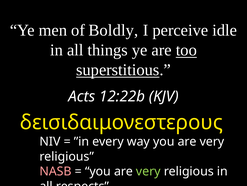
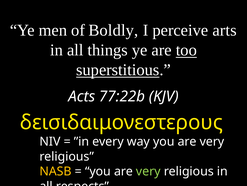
idle: idle -> arts (225, 30)
12:22b: 12:22b -> 77:22b (122, 96)
NASB colour: pink -> yellow (56, 171)
